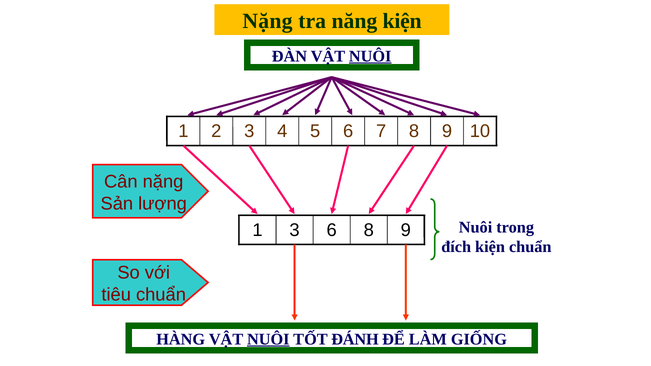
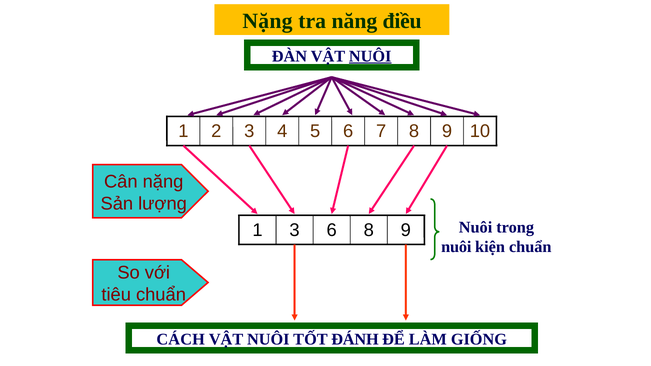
năng kiện: kiện -> điều (402, 21)
đích: đích -> nuôi (456, 247)
HÀNG: HÀNG -> CÁCH (181, 339)
NUÔI underline: present -> none (268, 339)
